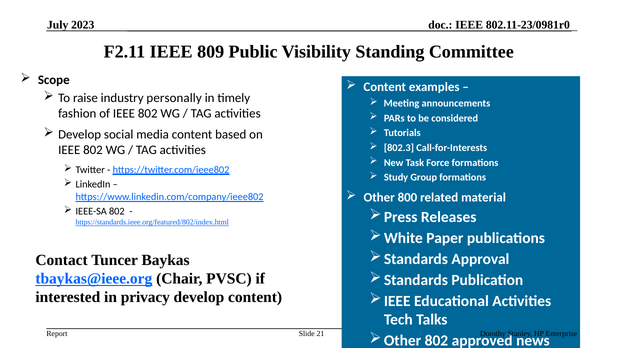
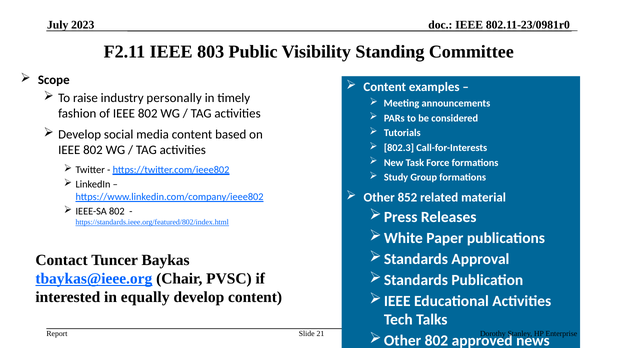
809: 809 -> 803 (211, 52)
800: 800 -> 852 (407, 197)
privacy: privacy -> equally (145, 297)
